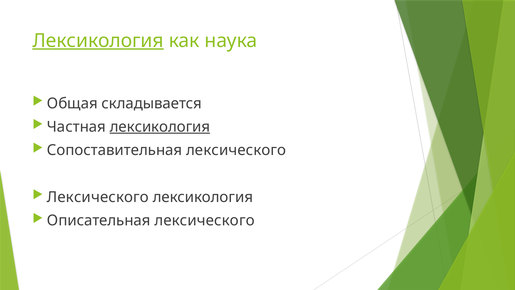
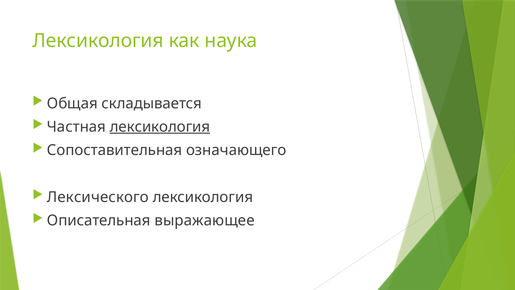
Лексикология underline: present -> none (98, 41)
Сопоставительная лексического: лексического -> означающего (236, 150)
Описательная лексического: лексического -> выражающее (205, 220)
